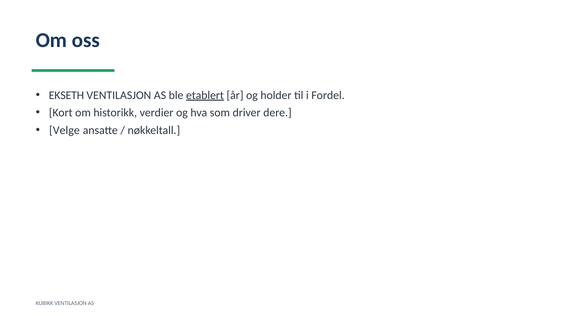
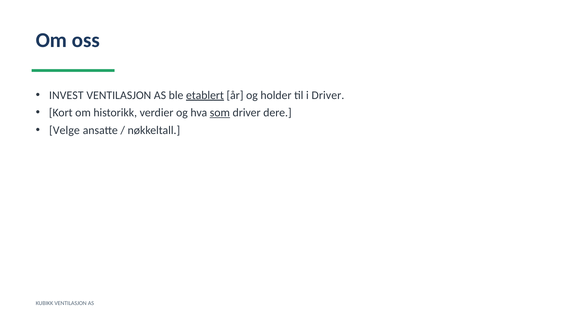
EKSETH: EKSETH -> INVEST (66, 95)
i Fordel: Fordel -> Driver (328, 95)
som underline: none -> present (220, 113)
